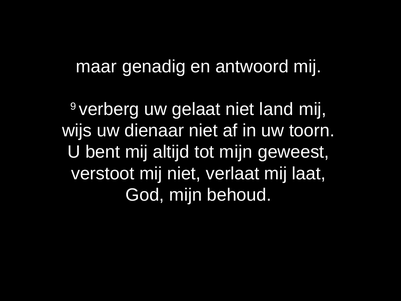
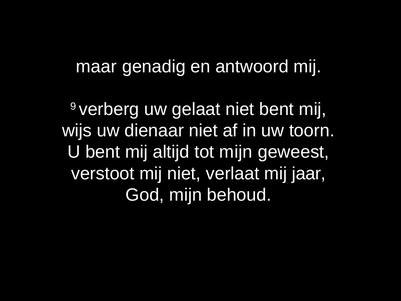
niet land: land -> bent (277, 109)
laat: laat -> jaar (309, 173)
